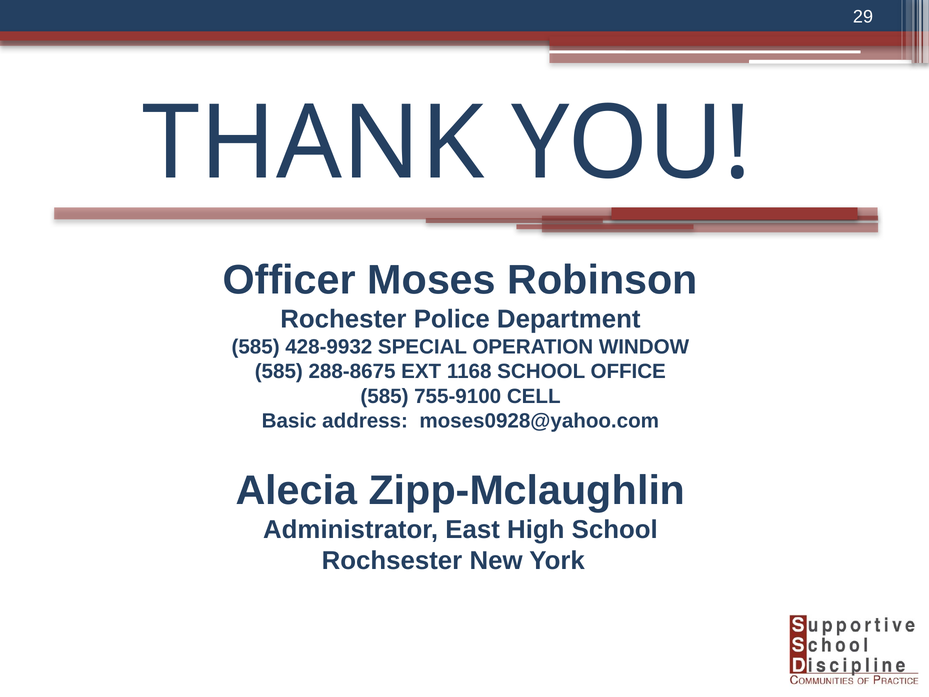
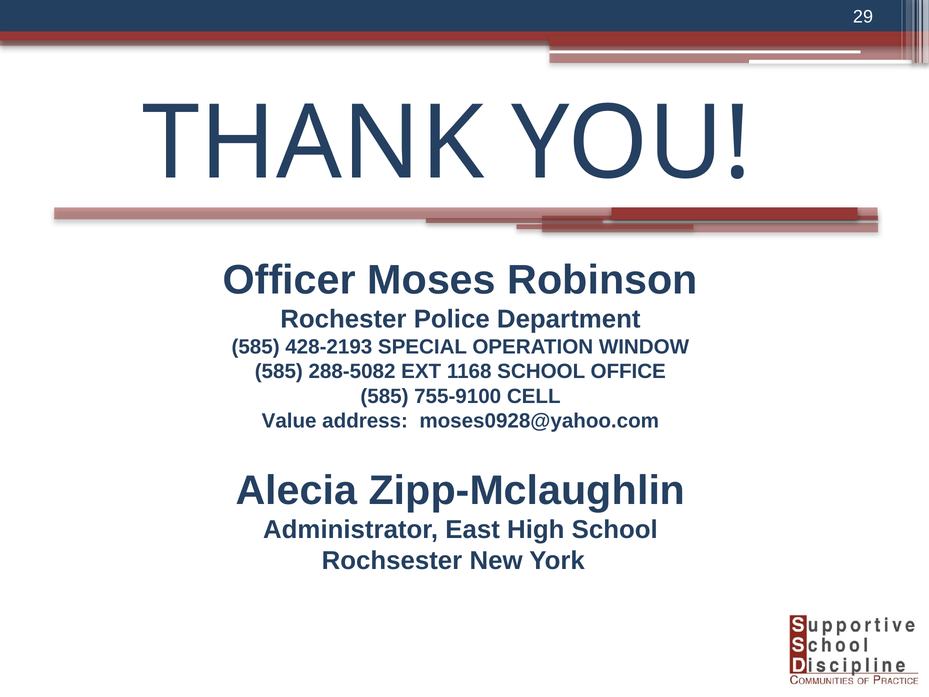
428-9932: 428-9932 -> 428-2193 (329, 347)
288-8675: 288-8675 -> 288-5082 (352, 371)
Basic: Basic -> Value (289, 421)
